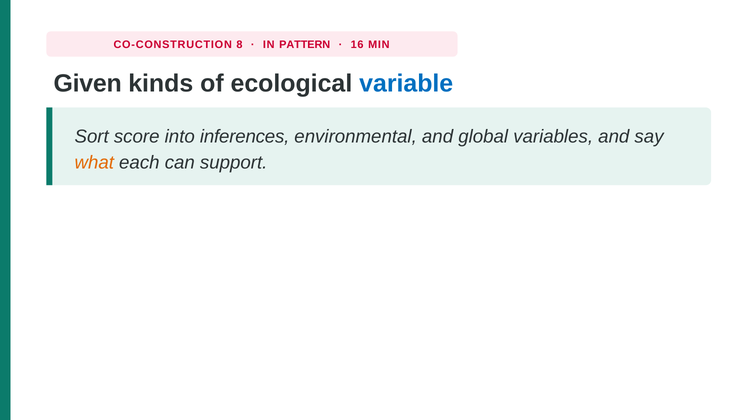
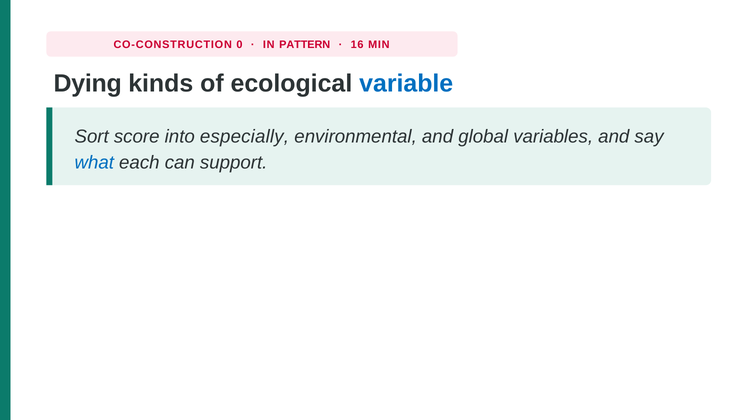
8: 8 -> 0 (239, 45)
Given: Given -> Dying (88, 84)
inferences: inferences -> especially (244, 137)
what colour: orange -> blue (94, 162)
